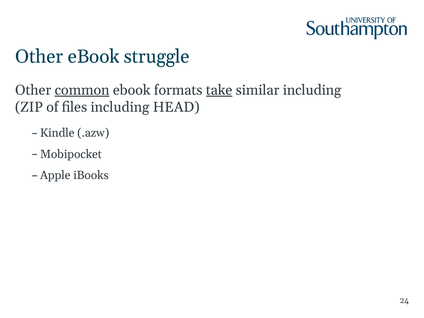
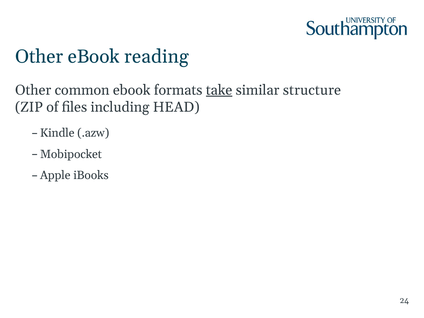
struggle: struggle -> reading (157, 56)
common underline: present -> none (82, 90)
similar including: including -> structure (312, 90)
